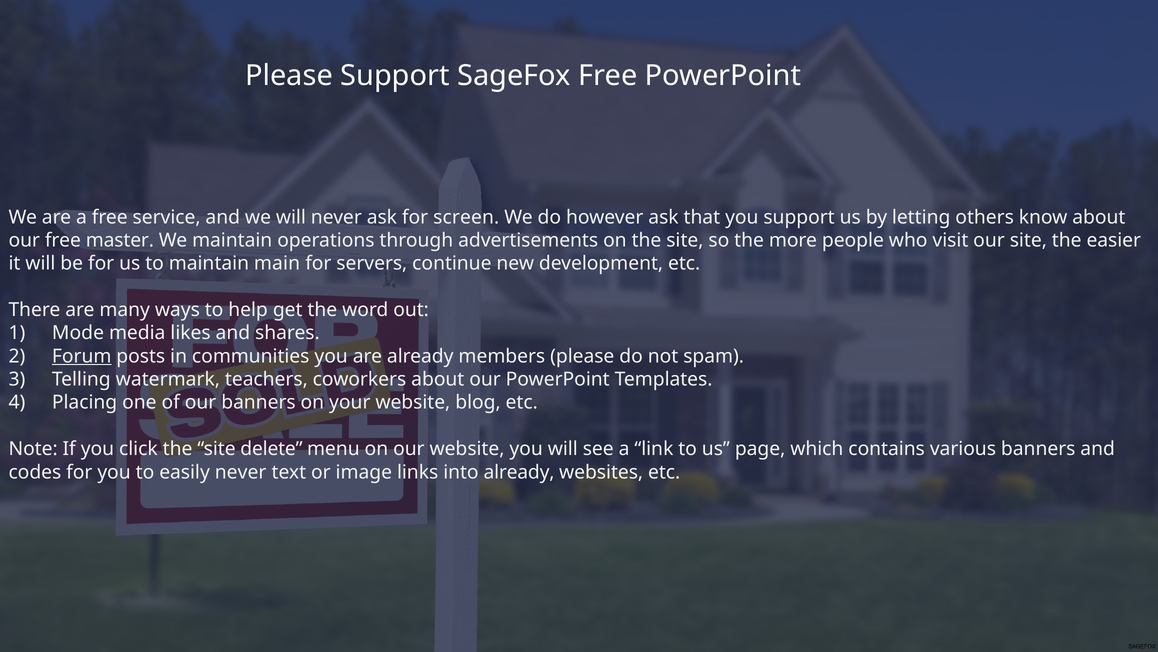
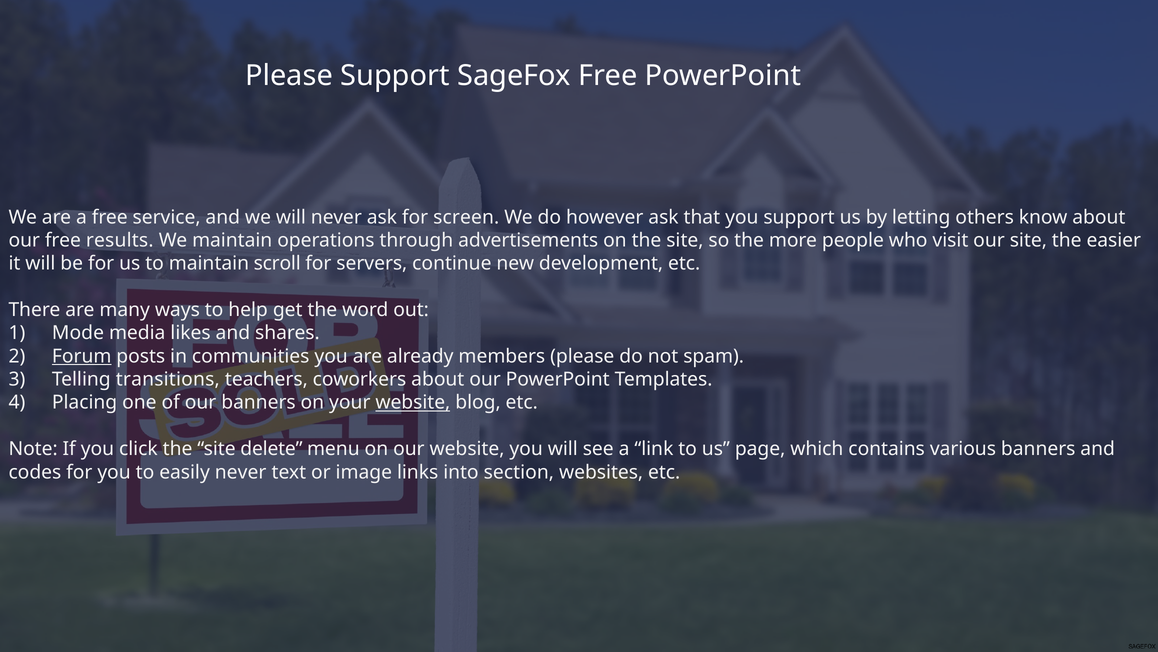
master: master -> results (120, 240)
main: main -> scroll (277, 263)
watermark: watermark -> transitions (168, 379)
website underline: none -> present (413, 402)
into already: already -> section (519, 472)
